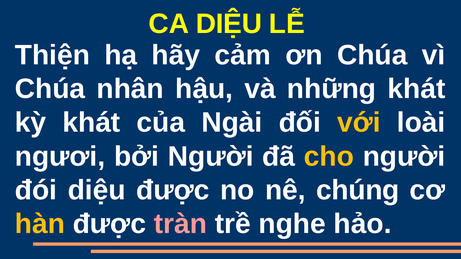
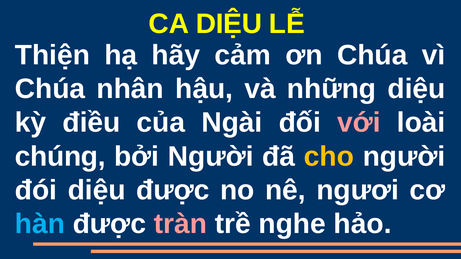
những khát: khát -> diệu (416, 89)
kỳ khát: khát -> điều (91, 123)
với colour: yellow -> pink (359, 123)
ngươi: ngươi -> chúng (60, 157)
chúng: chúng -> ngươi (358, 190)
hàn colour: yellow -> light blue (40, 224)
